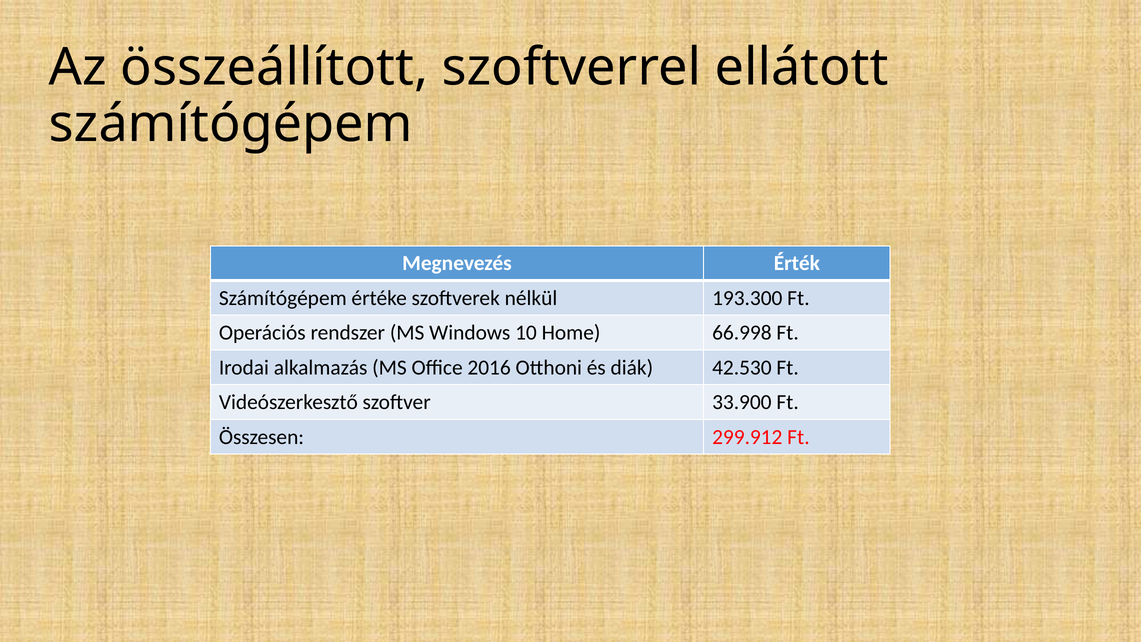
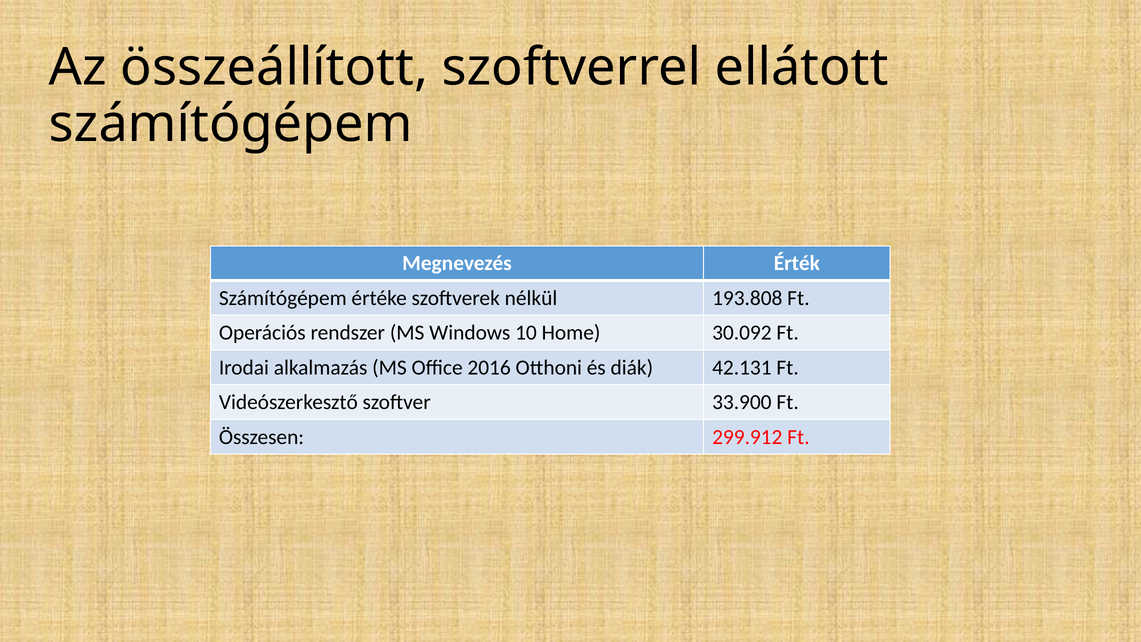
193.300: 193.300 -> 193.808 (747, 298)
66.998: 66.998 -> 30.092 (742, 333)
42.530: 42.530 -> 42.131 (742, 367)
